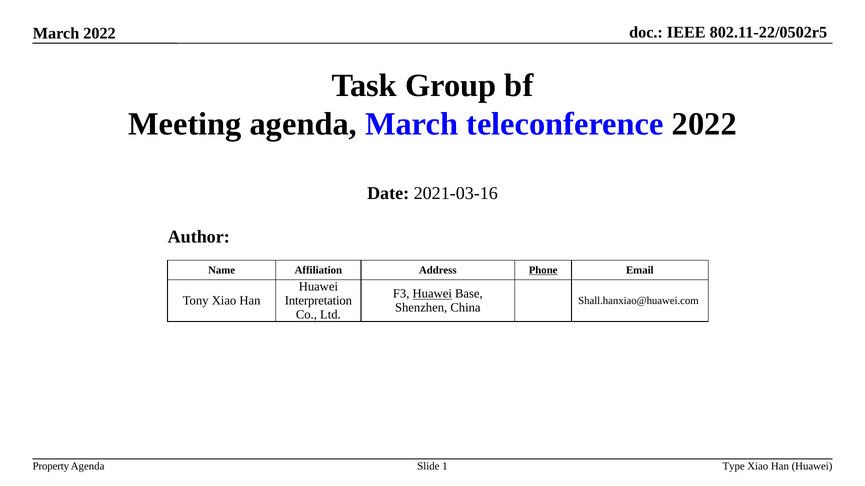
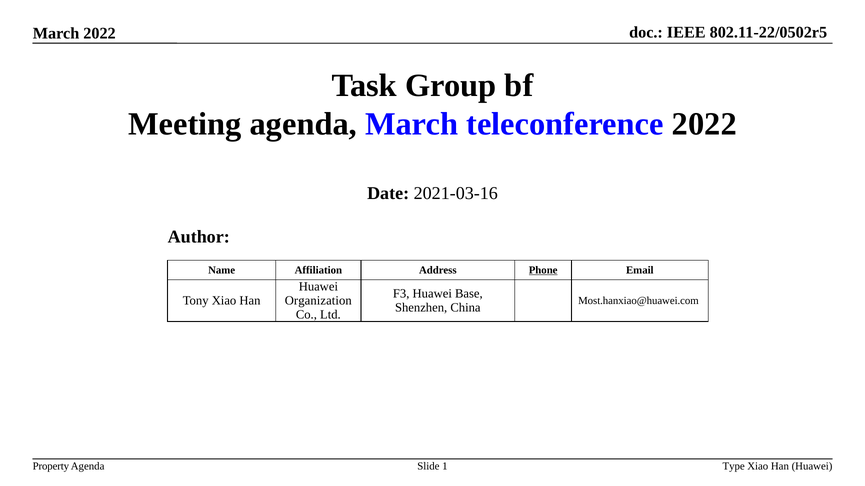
Huawei underline: present -> none (432, 294)
Interpretation: Interpretation -> Organization (318, 301)
Shall.hanxiao@huawei.com: Shall.hanxiao@huawei.com -> Most.hanxiao@huawei.com (638, 301)
